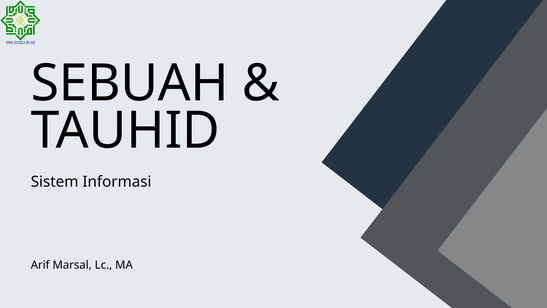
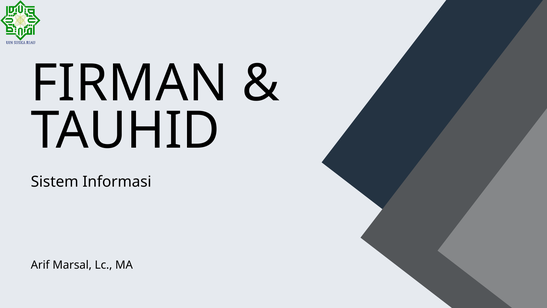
SEBUAH: SEBUAH -> FIRMAN (129, 83)
